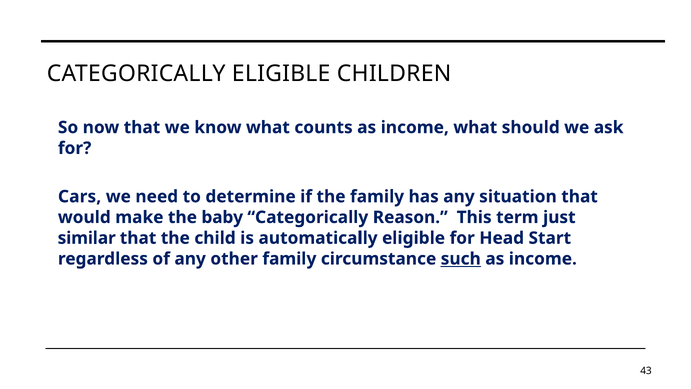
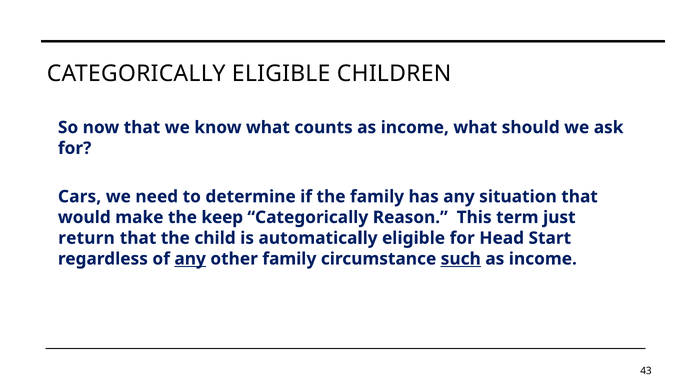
baby: baby -> keep (222, 217)
similar: similar -> return (87, 238)
any underline: none -> present (190, 259)
